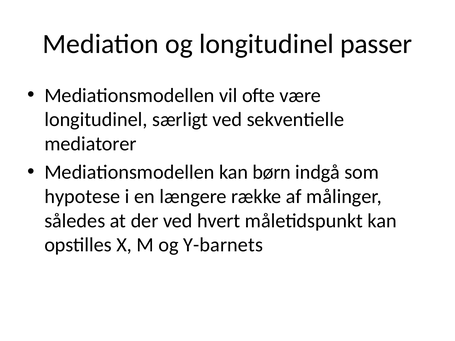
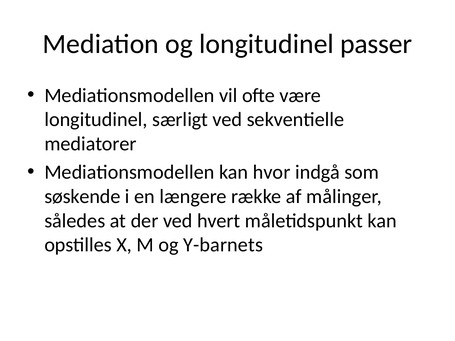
børn: børn -> hvor (272, 172)
hypotese: hypotese -> søskende (82, 197)
